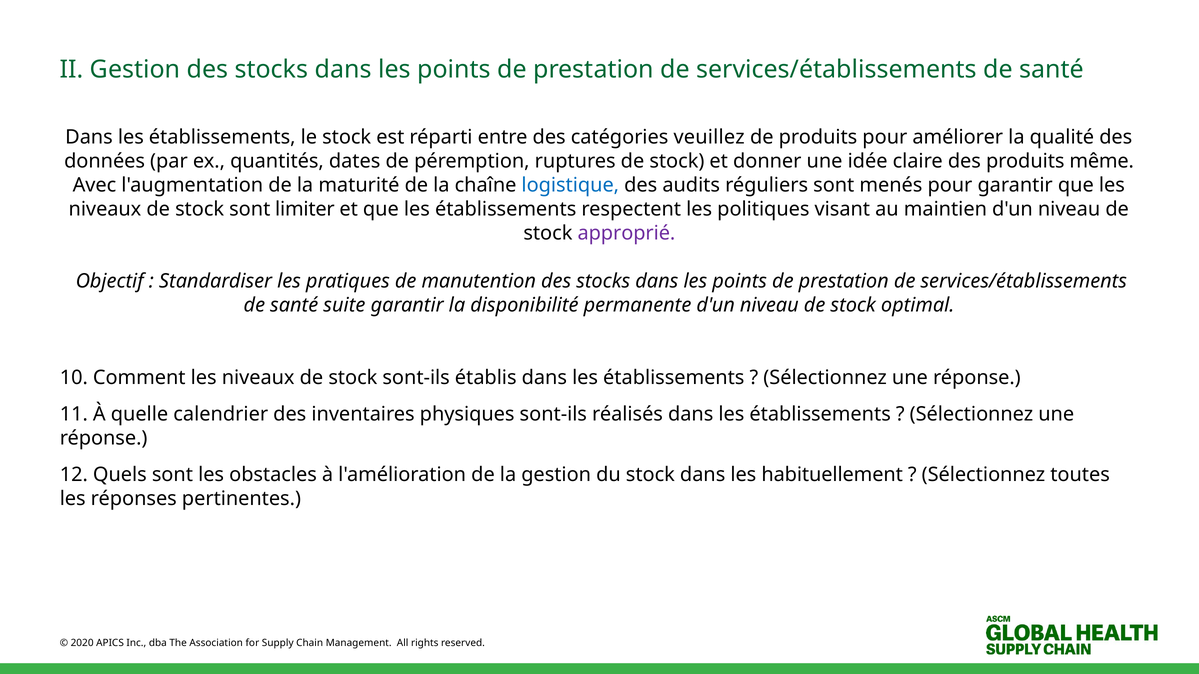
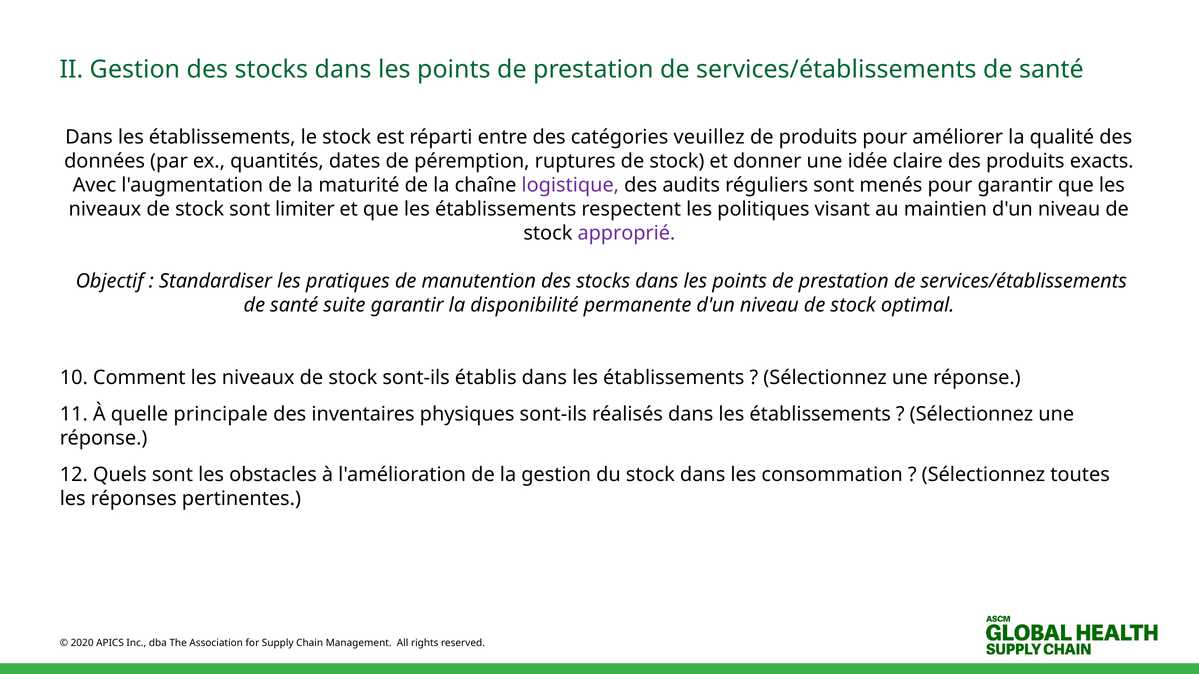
même: même -> exacts (1102, 161)
logistique colour: blue -> purple (570, 185)
calendrier: calendrier -> principale (221, 415)
habituellement: habituellement -> consommation (832, 475)
